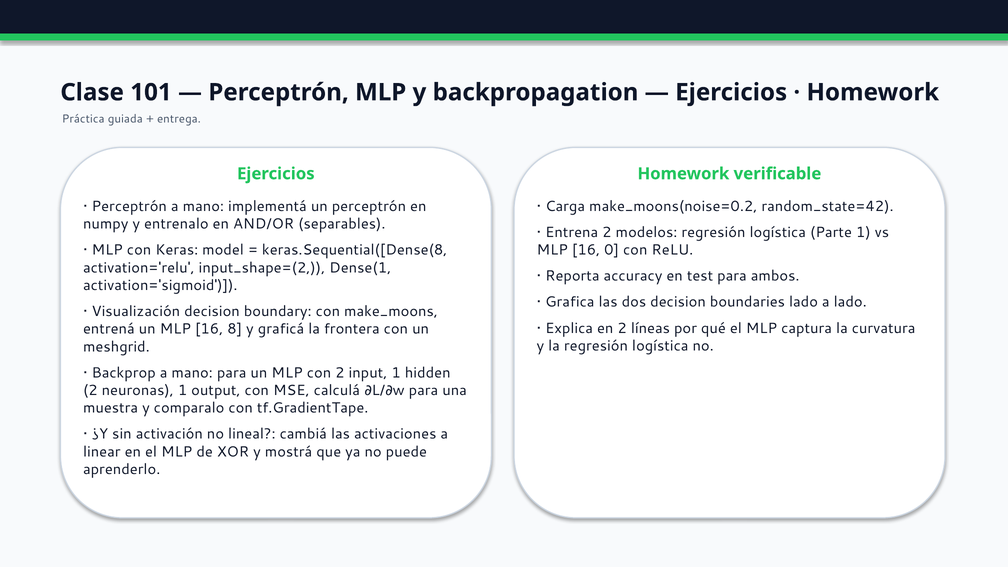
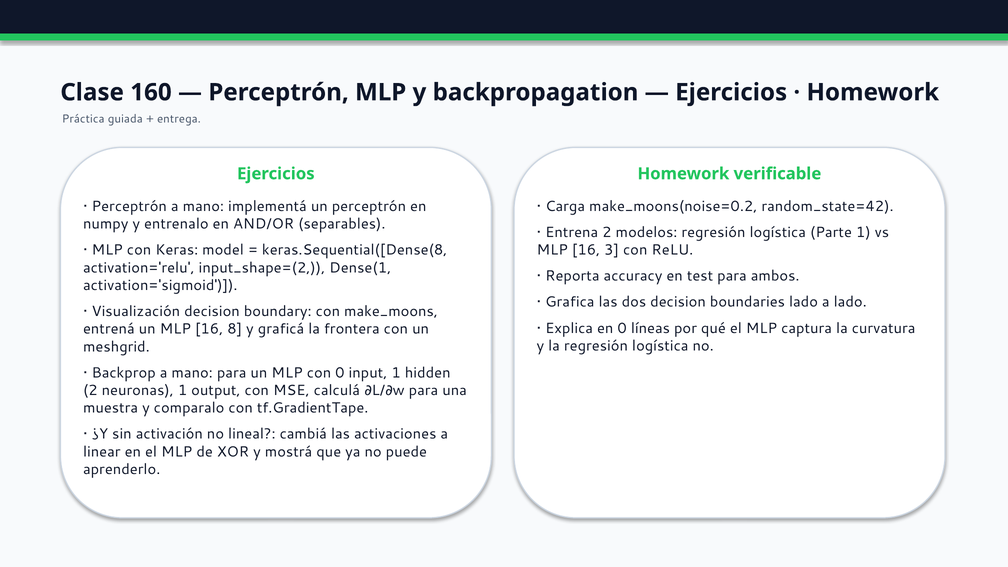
101: 101 -> 160 (151, 92)
0: 0 -> 3 (612, 250)
en 2: 2 -> 0 (622, 328)
con 2: 2 -> 0 (340, 373)
